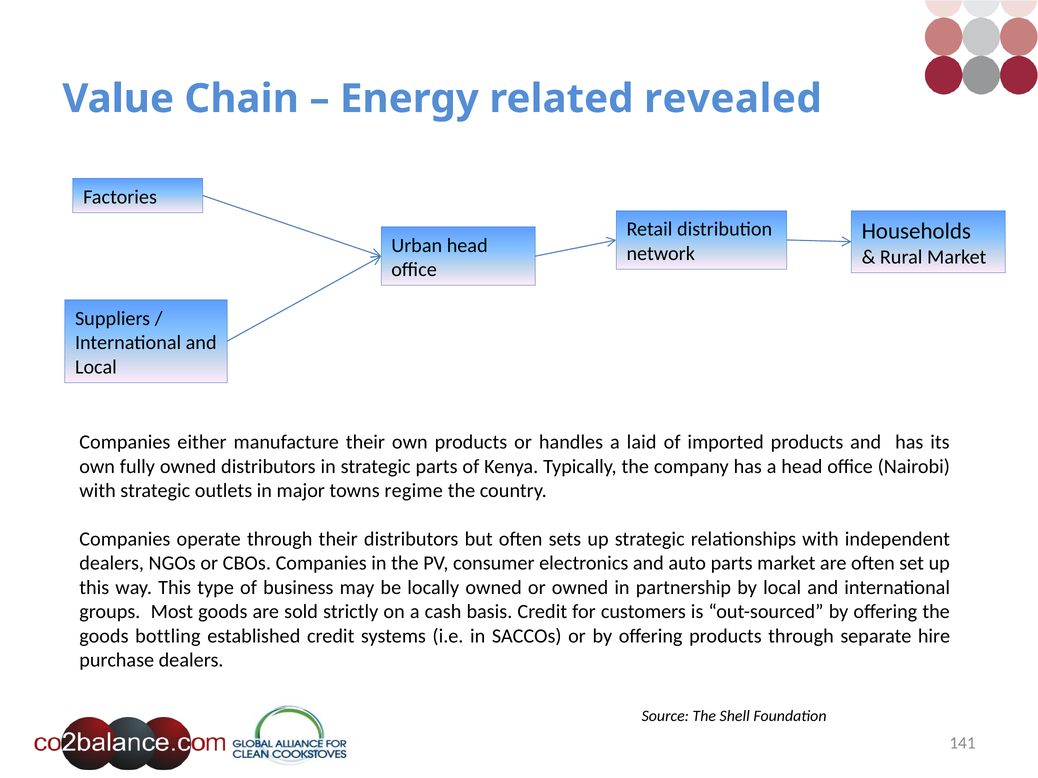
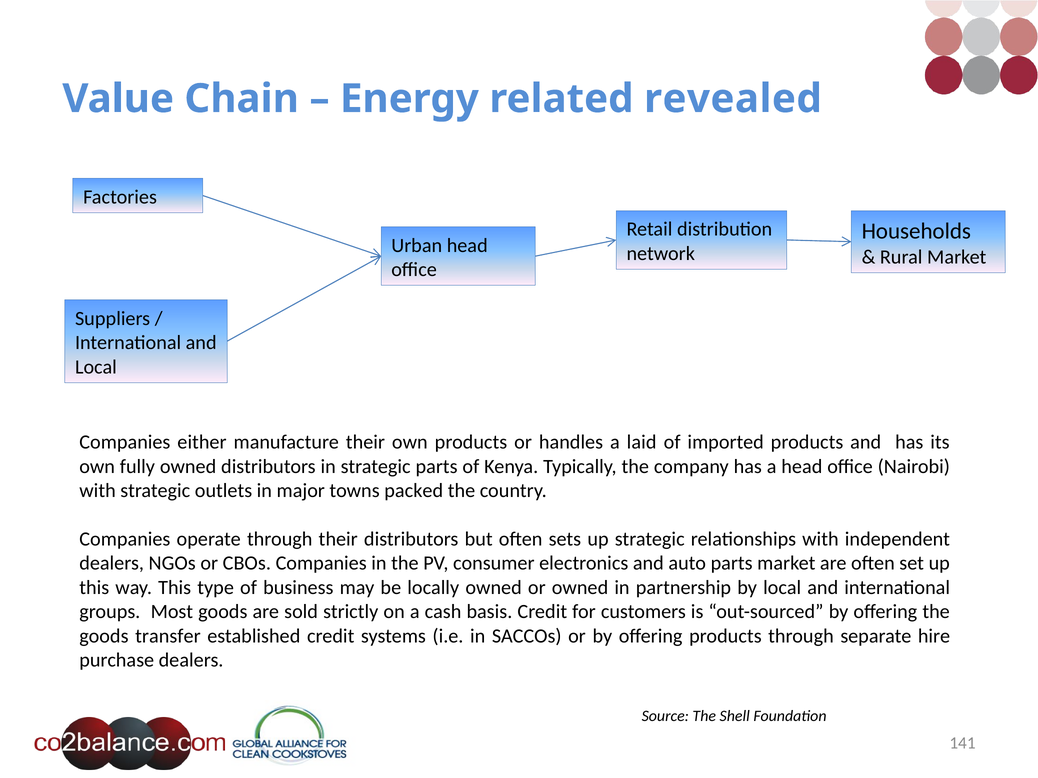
regime: regime -> packed (414, 491)
bottling: bottling -> transfer (168, 636)
